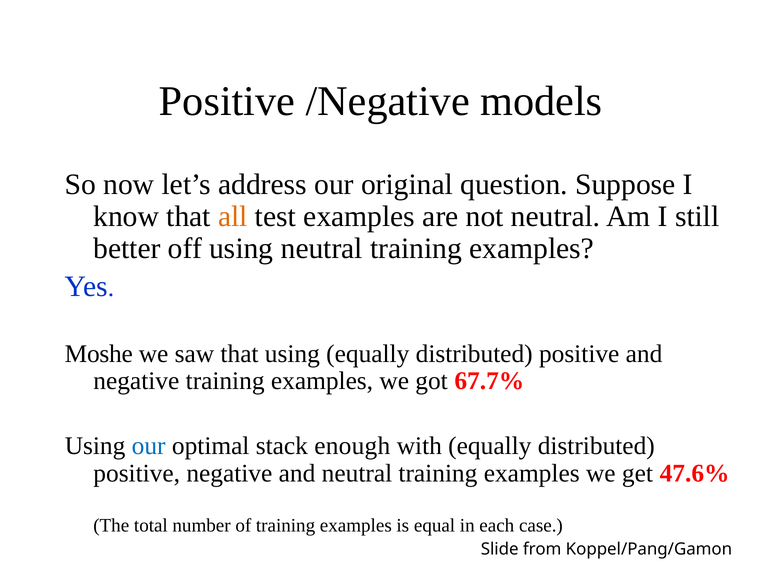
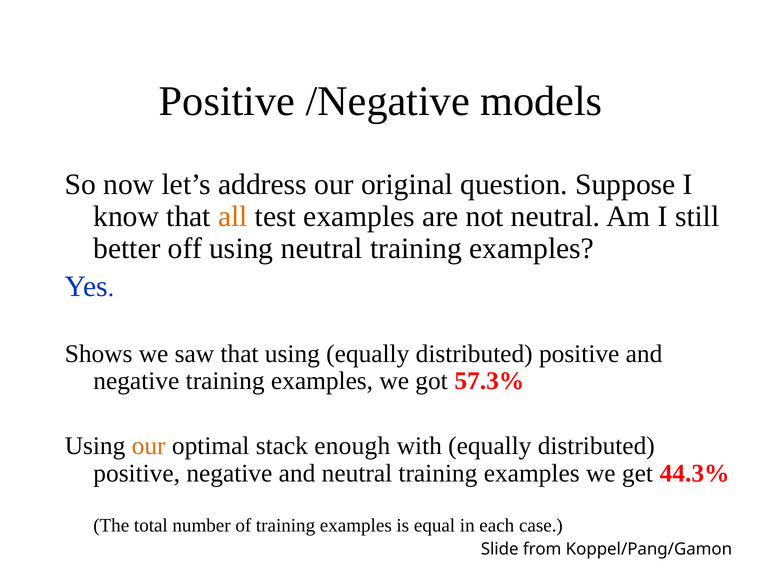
Moshe: Moshe -> Shows (99, 354)
67.7%: 67.7% -> 57.3% (489, 381)
our colour: blue -> orange (149, 446)
47.6%: 47.6% -> 44.3% (695, 474)
